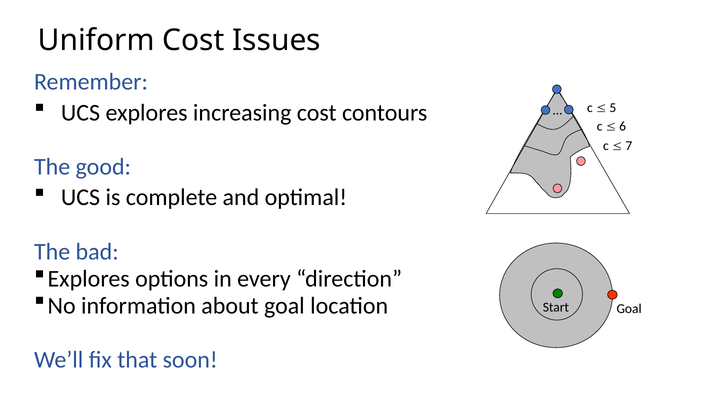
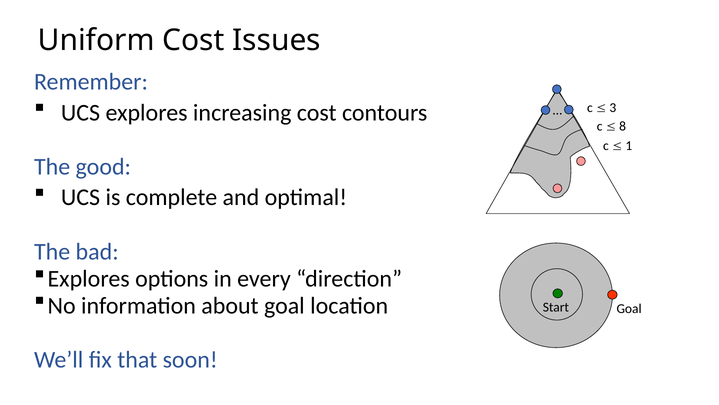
5: 5 -> 3 (613, 108)
6: 6 -> 8 (623, 126)
7: 7 -> 1 (629, 146)
